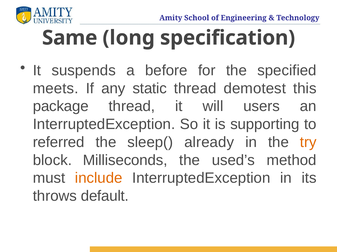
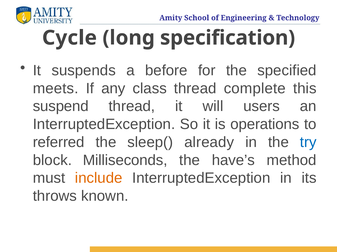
Same: Same -> Cycle (69, 38)
static: static -> class (150, 89)
demotest: demotest -> complete (255, 89)
package: package -> suspend (61, 107)
supporting: supporting -> operations (265, 125)
try colour: orange -> blue (308, 143)
used’s: used’s -> have’s (233, 161)
default: default -> known (105, 197)
